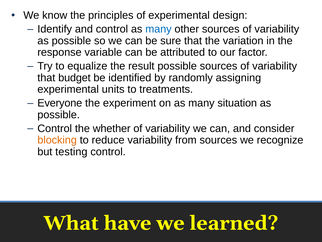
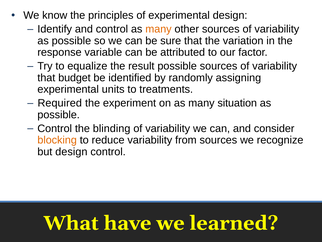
many colour: blue -> orange (158, 29)
Everyone: Everyone -> Required (60, 103)
whether: whether -> blinding (112, 128)
but testing: testing -> design (71, 151)
